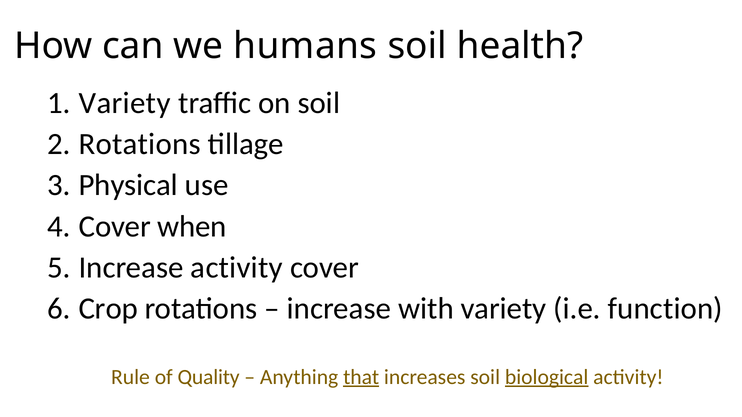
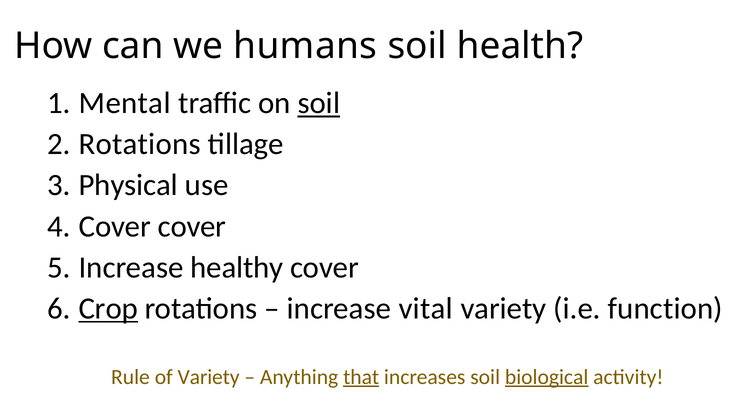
Variety: Variety -> Mental (125, 103)
soil underline: none -> present (319, 103)
Cover when: when -> cover (192, 227)
Increase activity: activity -> healthy (237, 268)
Crop underline: none -> present (108, 309)
with: with -> vital (426, 309)
of Quality: Quality -> Variety (209, 377)
